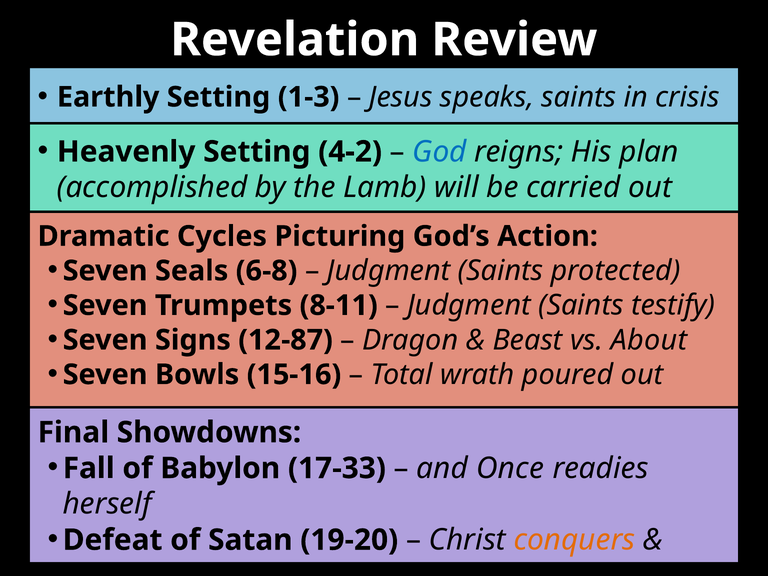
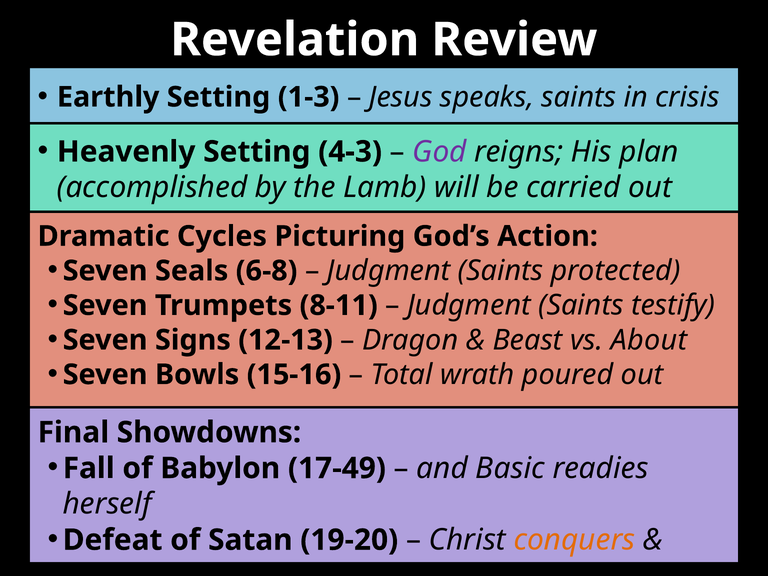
4-2: 4-2 -> 4-3 (350, 152)
God colour: blue -> purple (440, 152)
12-87: 12-87 -> 12-13 (286, 340)
17-33: 17-33 -> 17-49 (337, 468)
Once: Once -> Basic (510, 468)
